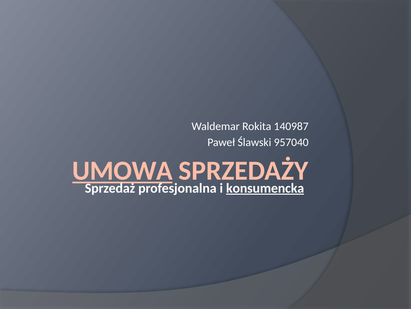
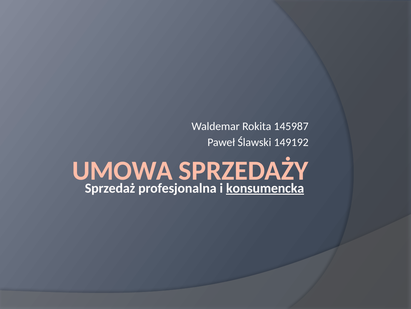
140987: 140987 -> 145987 (291, 126)
957040: 957040 -> 149192 (291, 142)
UMOWA underline: present -> none (122, 170)
